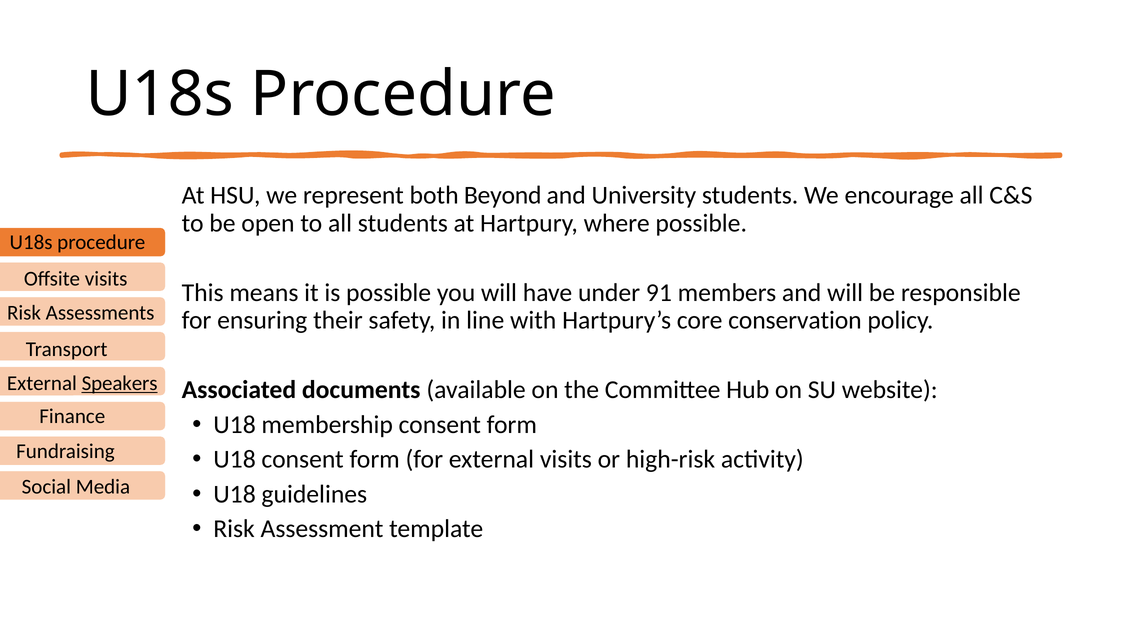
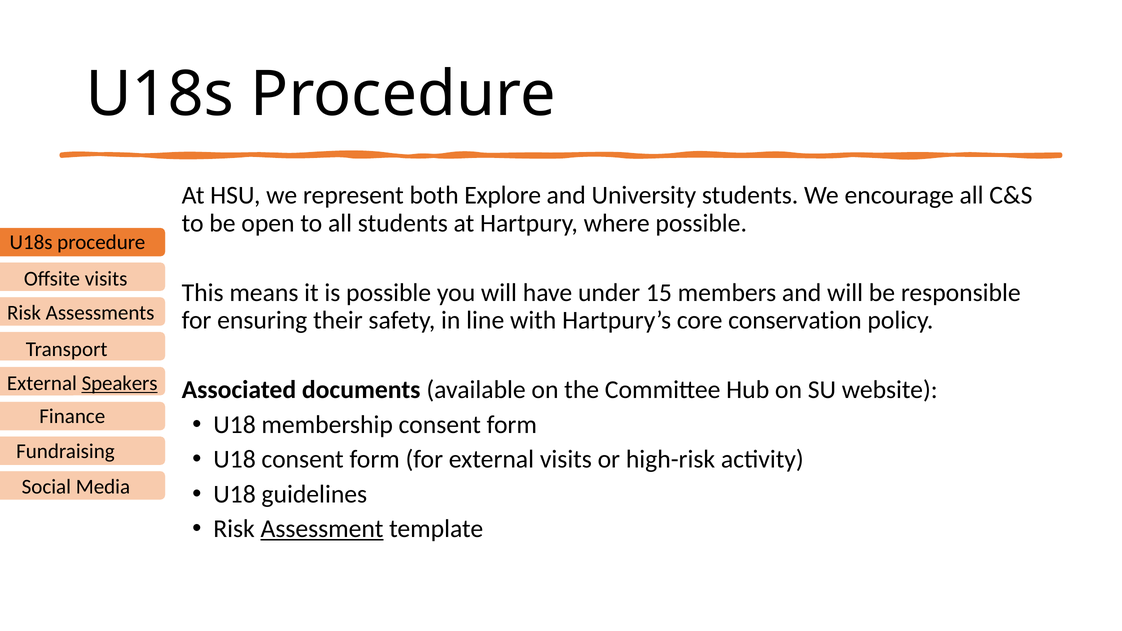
Beyond: Beyond -> Explore (503, 195)
91: 91 -> 15 (659, 293)
Assessment underline: none -> present (322, 529)
